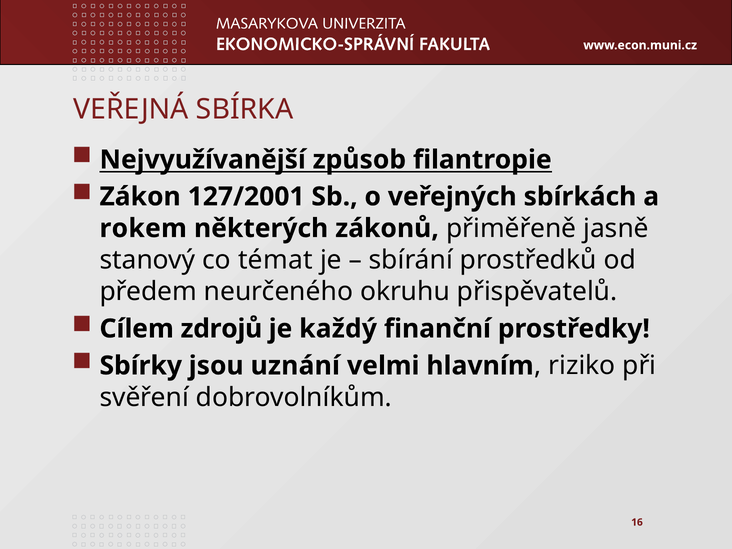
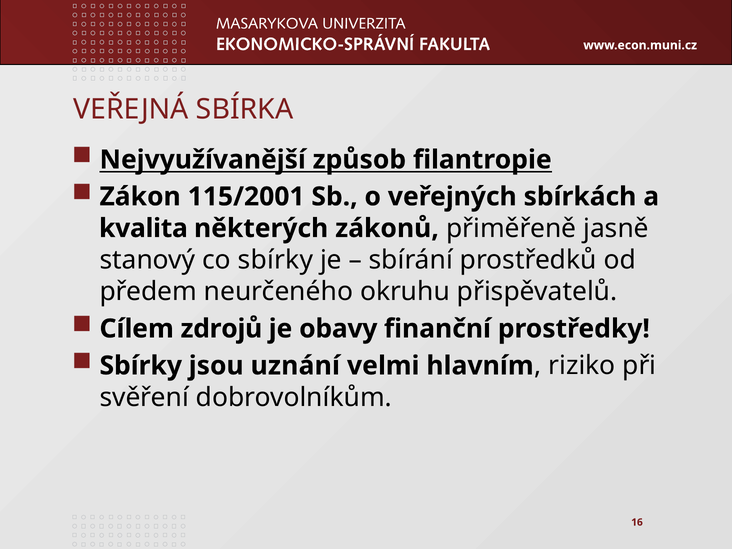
127/2001: 127/2001 -> 115/2001 (246, 197)
rokem: rokem -> kvalita (143, 228)
co témat: témat -> sbírky (275, 260)
každý: každý -> obavy (338, 329)
